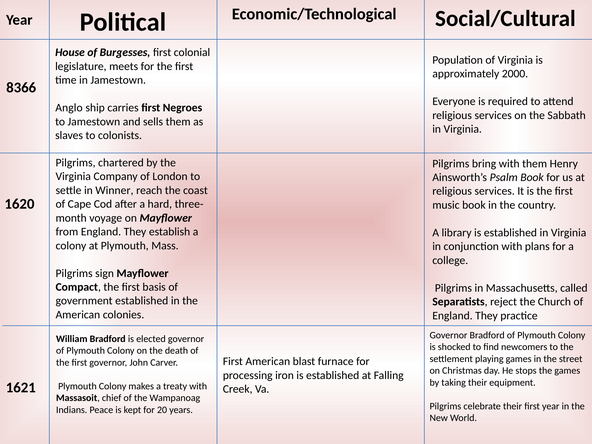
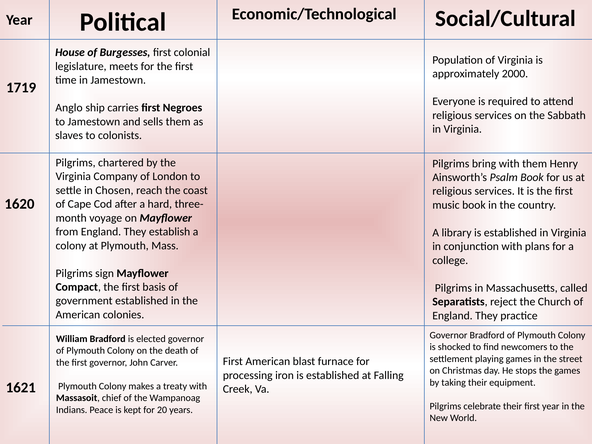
8366: 8366 -> 1719 (21, 88)
Winner: Winner -> Chosen (114, 190)
